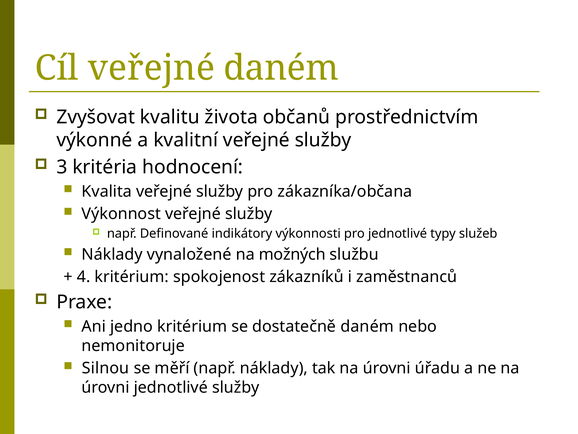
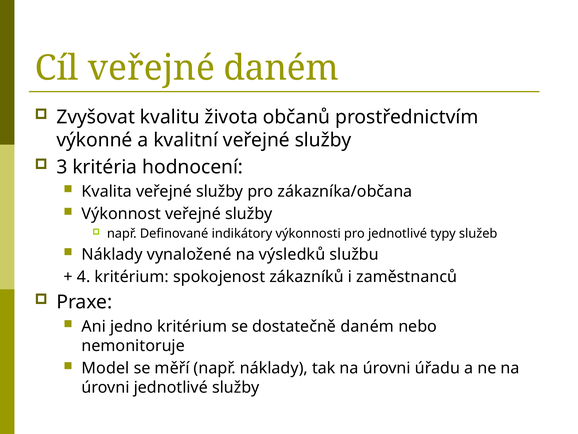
možných: možných -> výsledků (292, 254)
Silnou: Silnou -> Model (106, 368)
